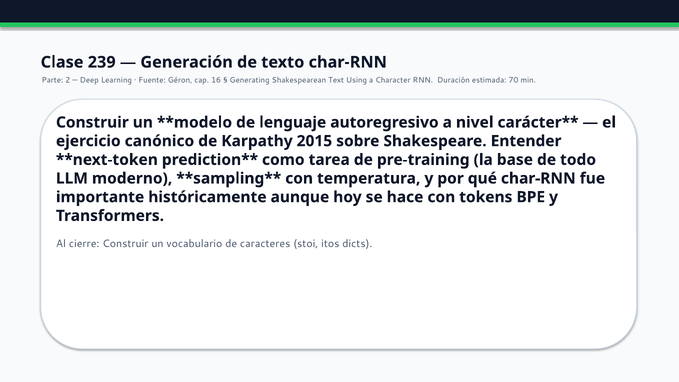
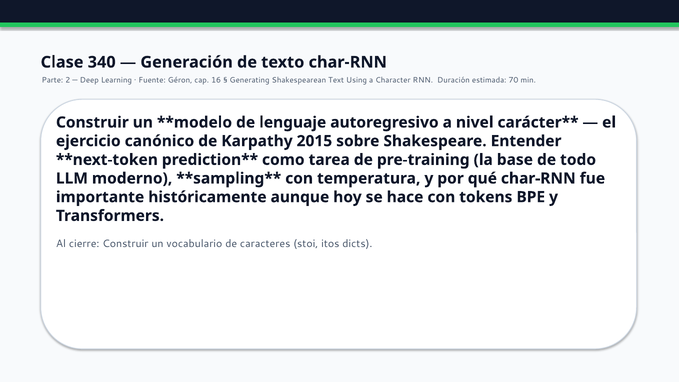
239: 239 -> 340 (102, 62)
